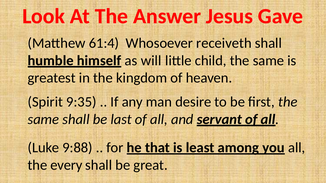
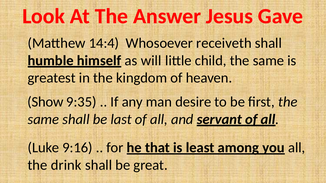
61:4: 61:4 -> 14:4 (104, 43)
Spirit: Spirit -> Show (45, 102)
9:88: 9:88 -> 9:16 (77, 148)
every: every -> drink (66, 165)
